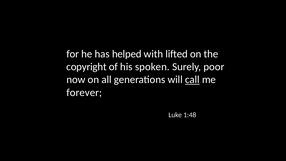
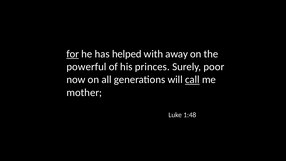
for underline: none -> present (73, 54)
lifted: lifted -> away (177, 54)
copyright: copyright -> powerful (86, 67)
spoken: spoken -> princes (152, 67)
forever: forever -> mother (84, 92)
